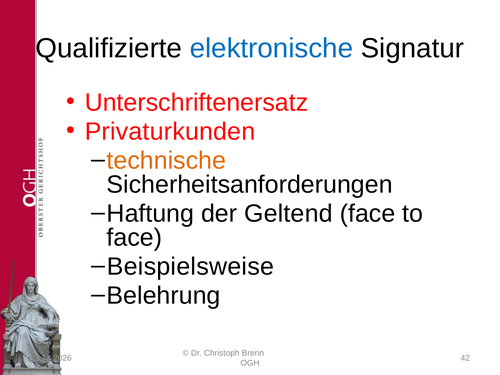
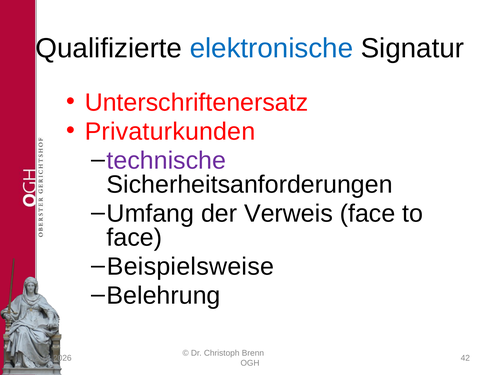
technische colour: orange -> purple (166, 160)
Haftung: Haftung -> Umfang (150, 213)
Geltend: Geltend -> Verweis (289, 213)
